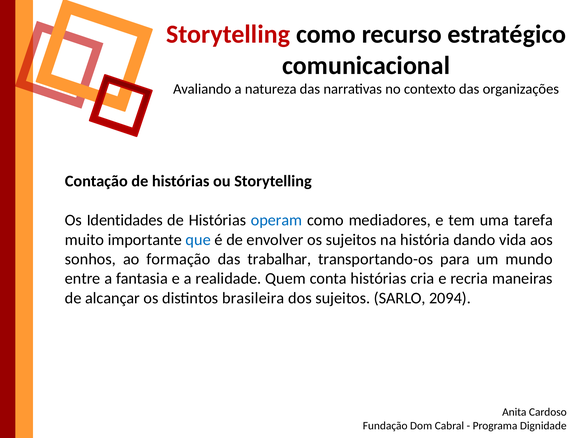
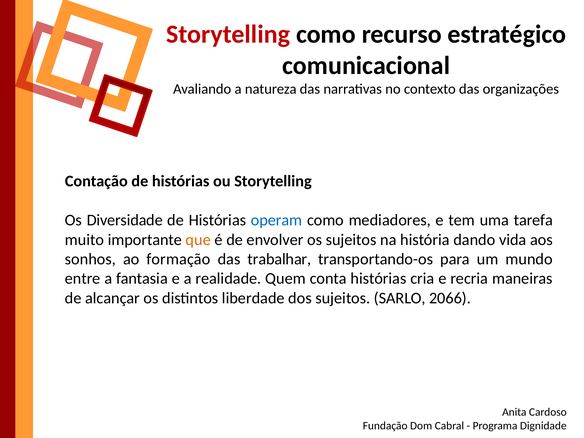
Identidades: Identidades -> Diversidade (125, 220)
que colour: blue -> orange (198, 240)
brasileira: brasileira -> liberdade (253, 298)
2094: 2094 -> 2066 (450, 298)
